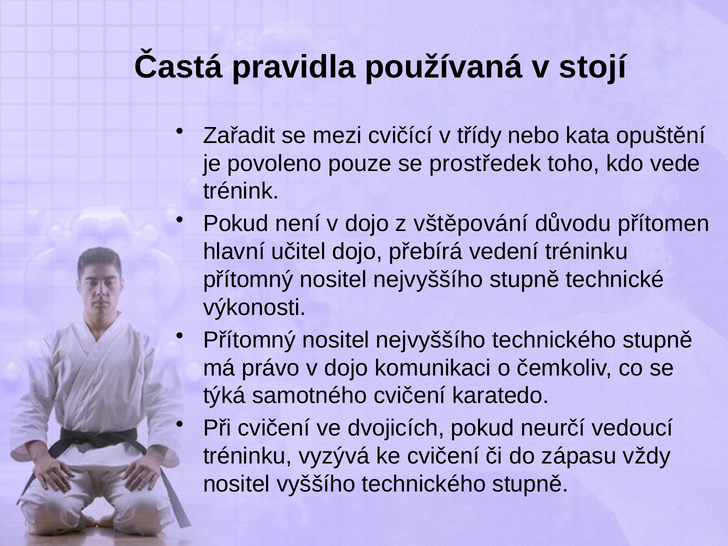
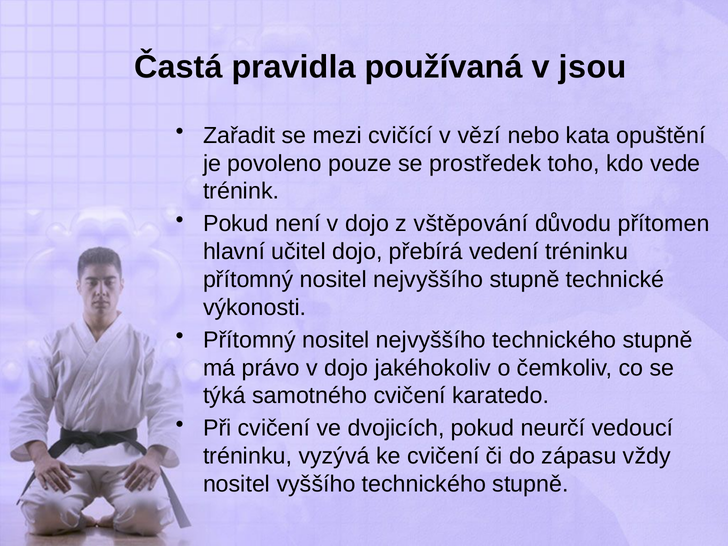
stojí: stojí -> jsou (593, 67)
třídy: třídy -> vězí (479, 135)
komunikaci: komunikaci -> jakéhokoliv (433, 368)
